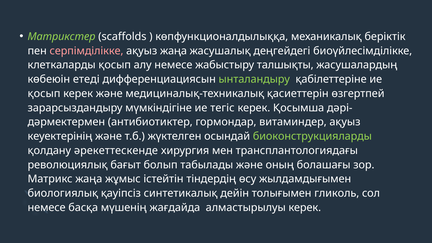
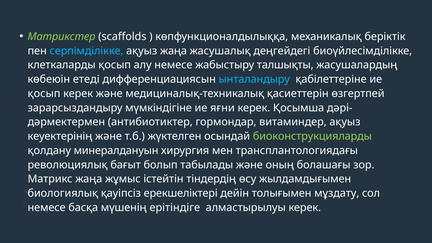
серпімділікке colour: pink -> light blue (86, 51)
ынталандыру colour: light green -> light blue (254, 79)
тегіс: тегіс -> яғни (222, 108)
әрекеттескенде: әрекеттескенде -> минералдануын (116, 151)
синтетикалық: синтетикалық -> ерекшеліктері (181, 193)
гликоль: гликоль -> мұздату (337, 193)
жағдайда: жағдайда -> ерітіндіге (175, 208)
